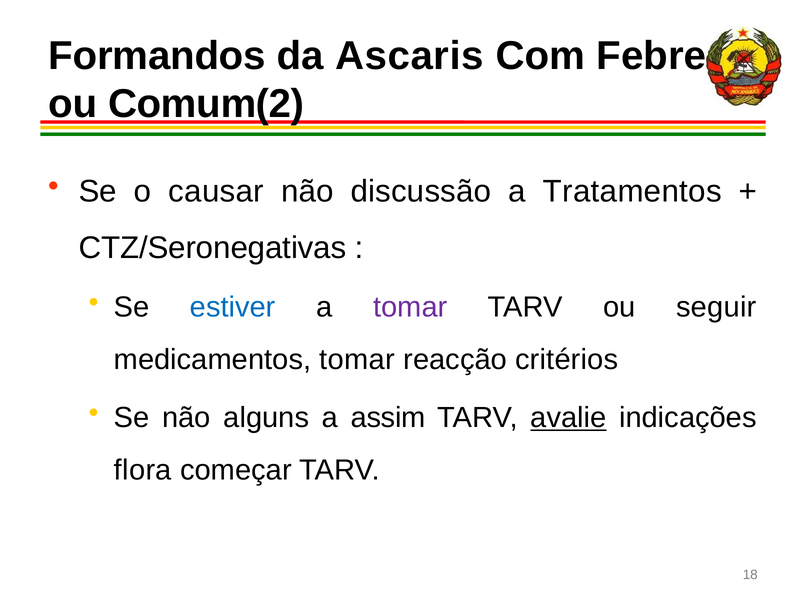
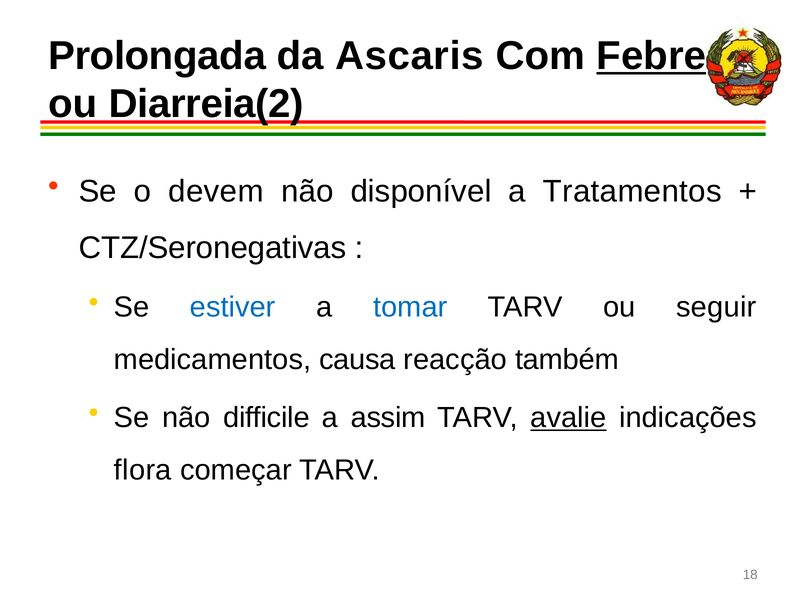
Formandos: Formandos -> Prolongada (157, 56)
Febre underline: none -> present (651, 56)
Comum(2: Comum(2 -> Diarreia(2 (206, 104)
causar: causar -> devem (216, 192)
discussão: discussão -> disponível (421, 192)
tomar colour: purple -> blue (410, 307)
medicamentos tomar: tomar -> causa (357, 360)
critérios: critérios -> também (567, 360)
alguns: alguns -> difficile (266, 418)
